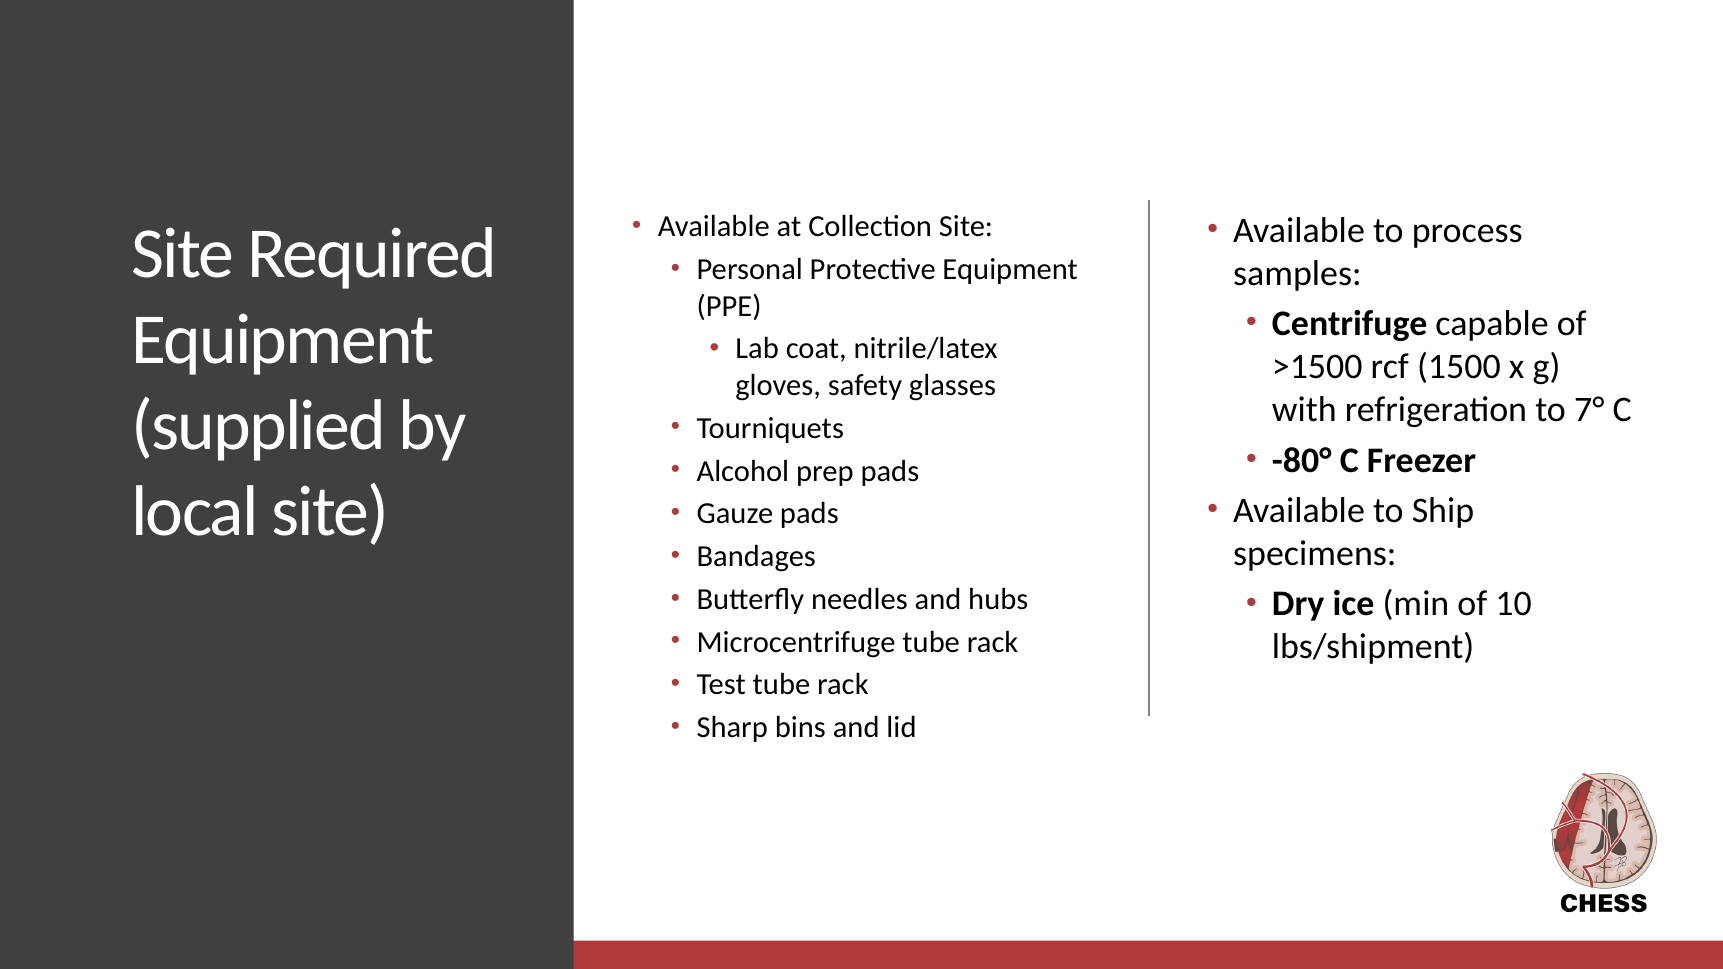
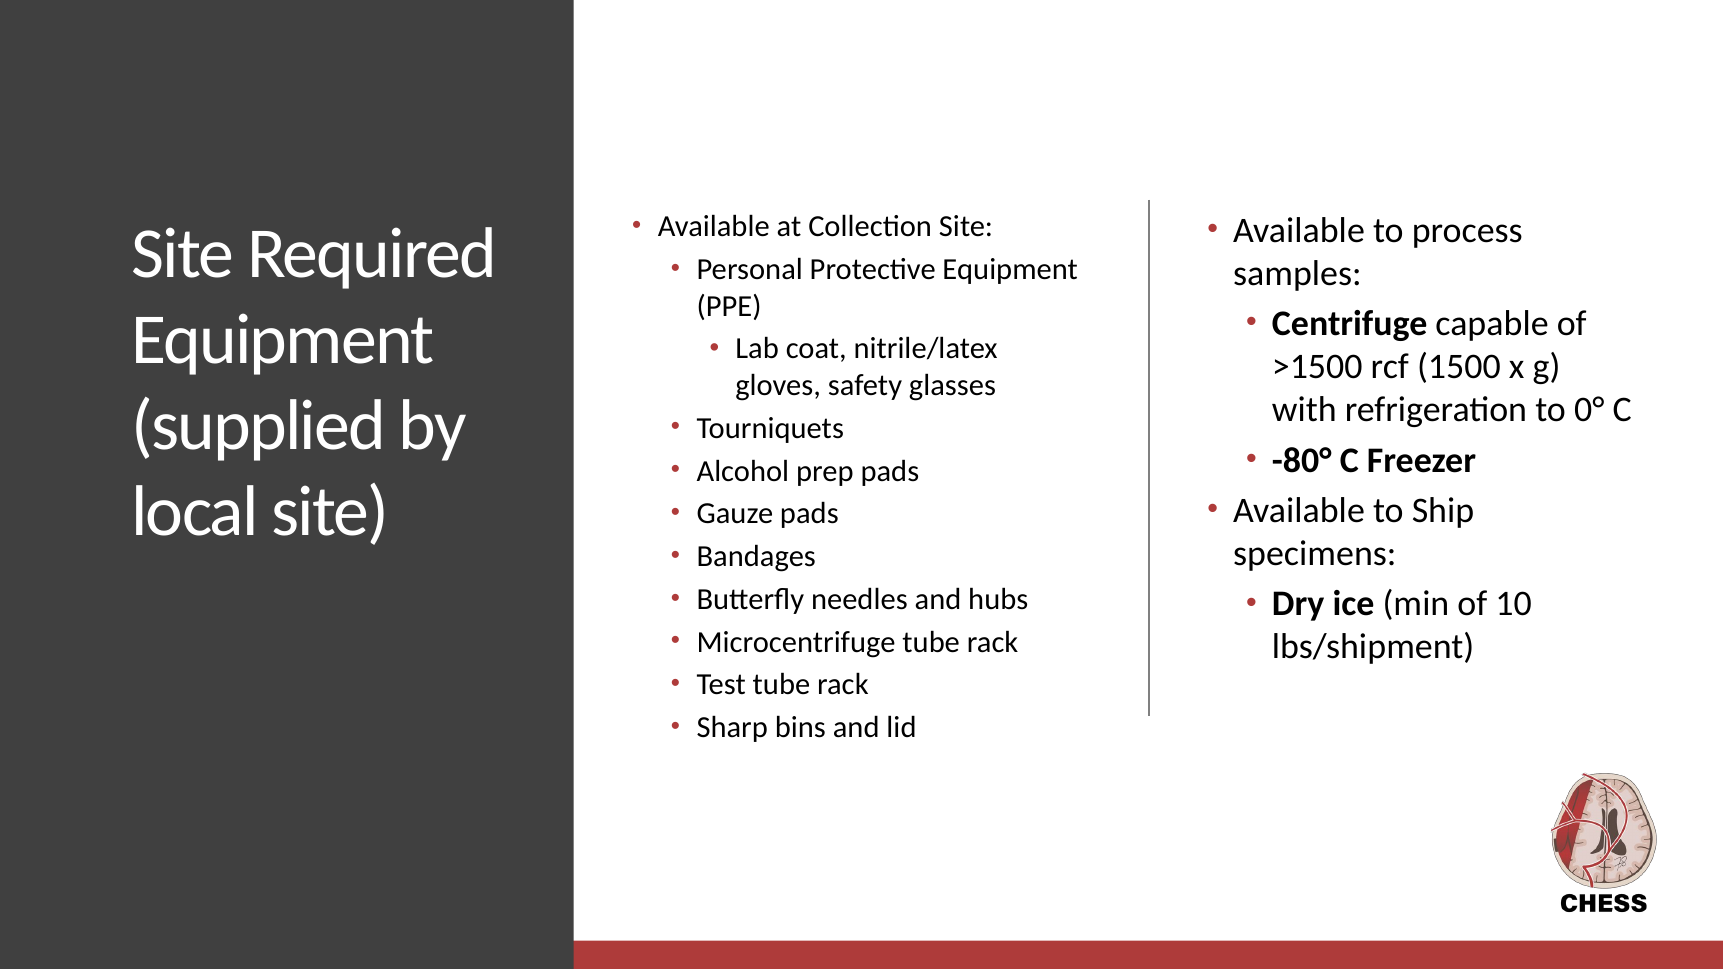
7°: 7° -> 0° (1589, 410)
